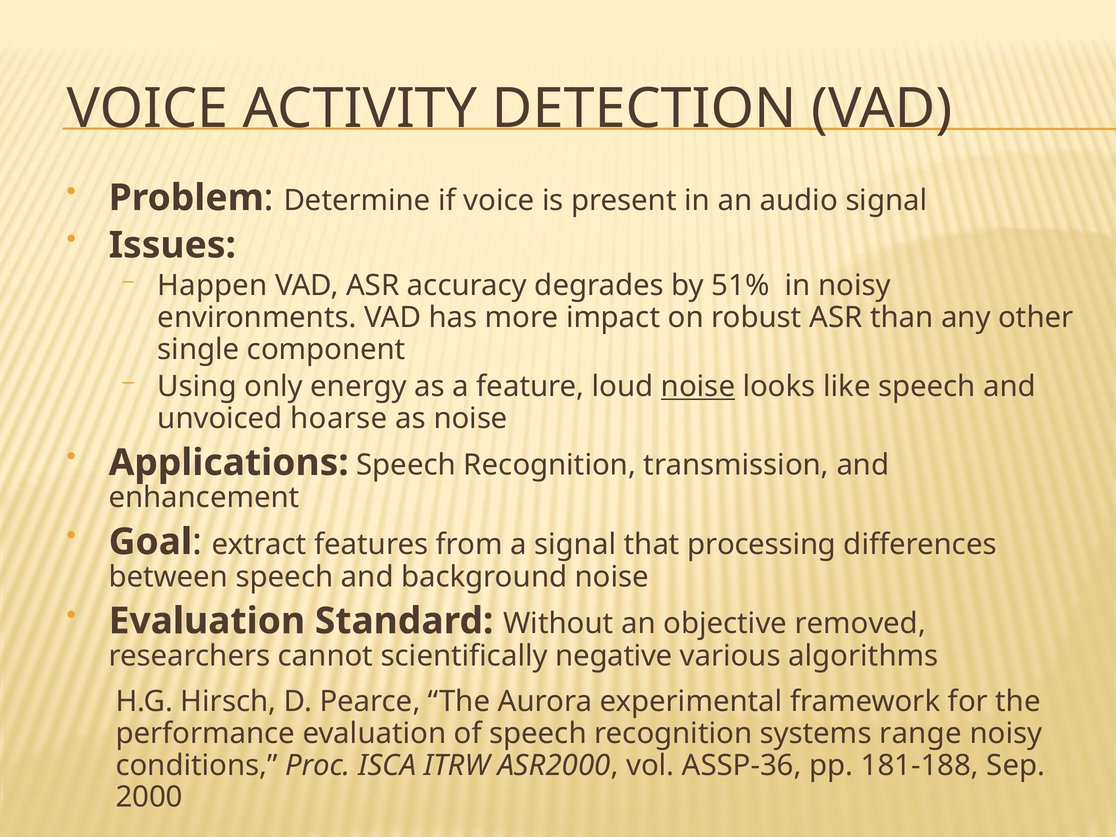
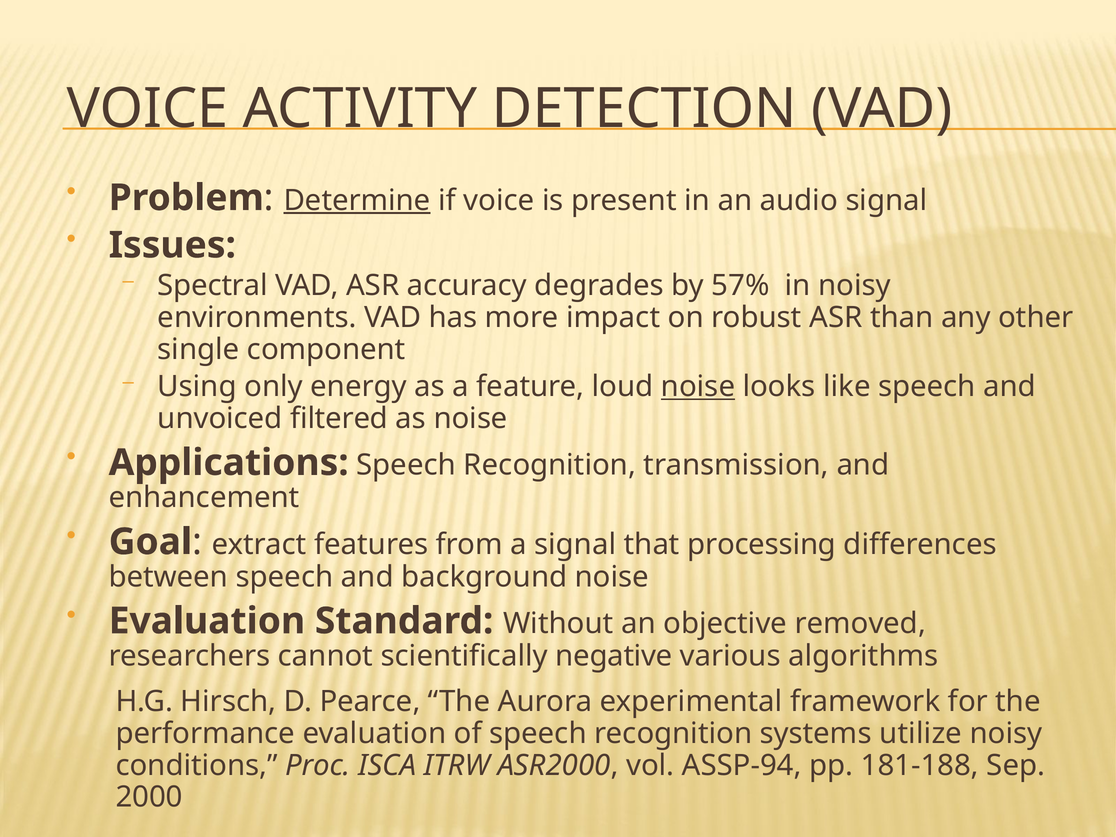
Determine underline: none -> present (357, 200)
Happen: Happen -> Spectral (213, 286)
51%: 51% -> 57% (741, 286)
hoarse: hoarse -> filtered (339, 418)
range: range -> utilize (921, 733)
ASSP-36: ASSP-36 -> ASSP-94 (742, 765)
